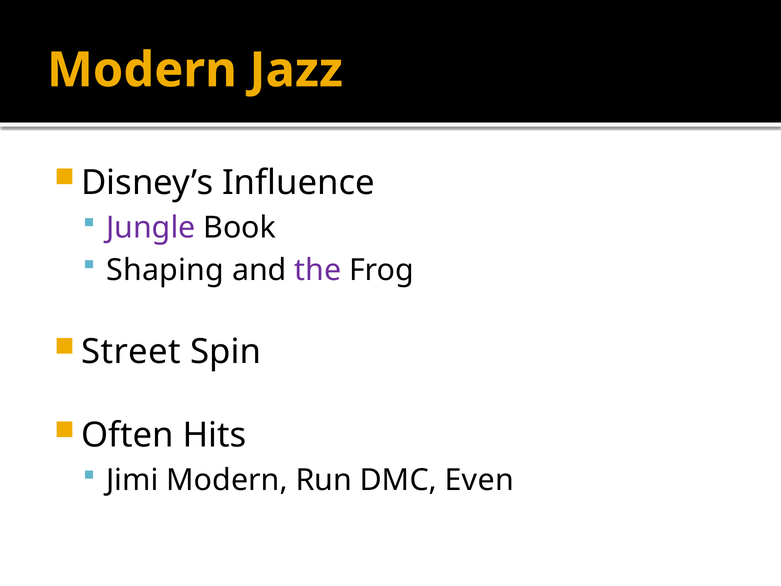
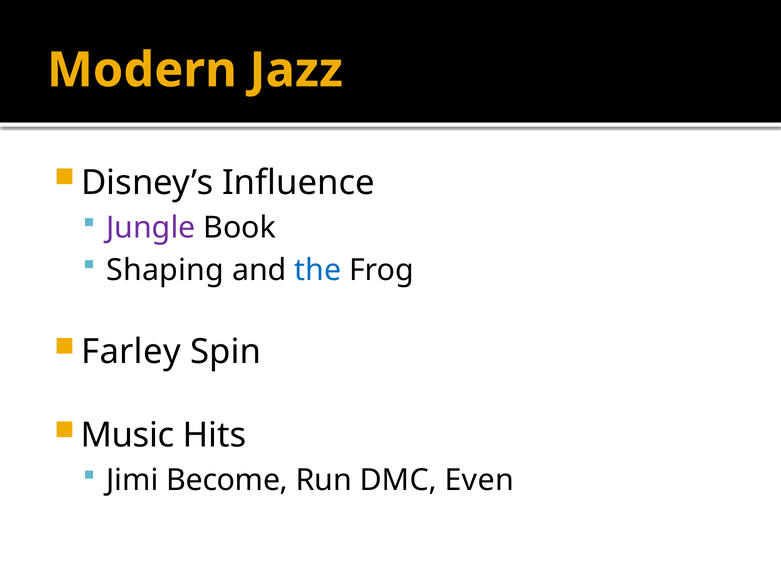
the colour: purple -> blue (318, 270)
Street: Street -> Farley (131, 352)
Often: Often -> Music (128, 435)
Jimi Modern: Modern -> Become (227, 480)
